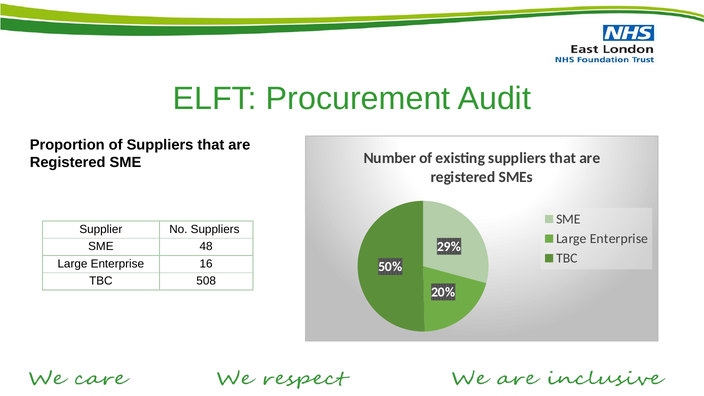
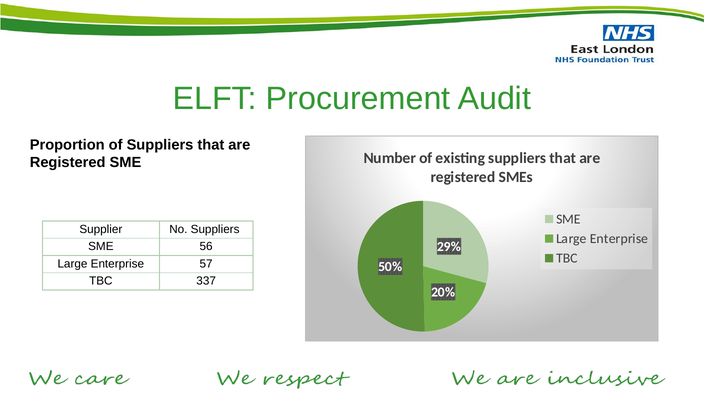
48: 48 -> 56 (206, 247)
16: 16 -> 57 (206, 264)
508: 508 -> 337 (206, 281)
